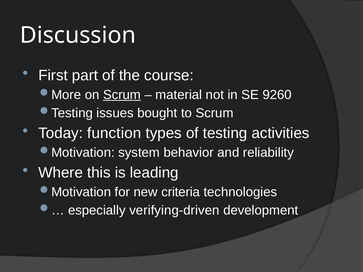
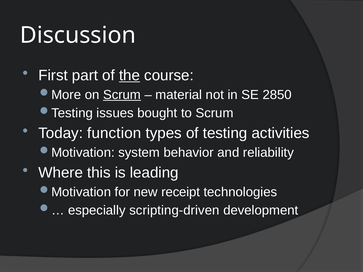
the underline: none -> present (130, 75)
9260: 9260 -> 2850 (277, 95)
criteria: criteria -> receipt (181, 192)
verifying-driven: verifying-driven -> scripting-driven (174, 211)
